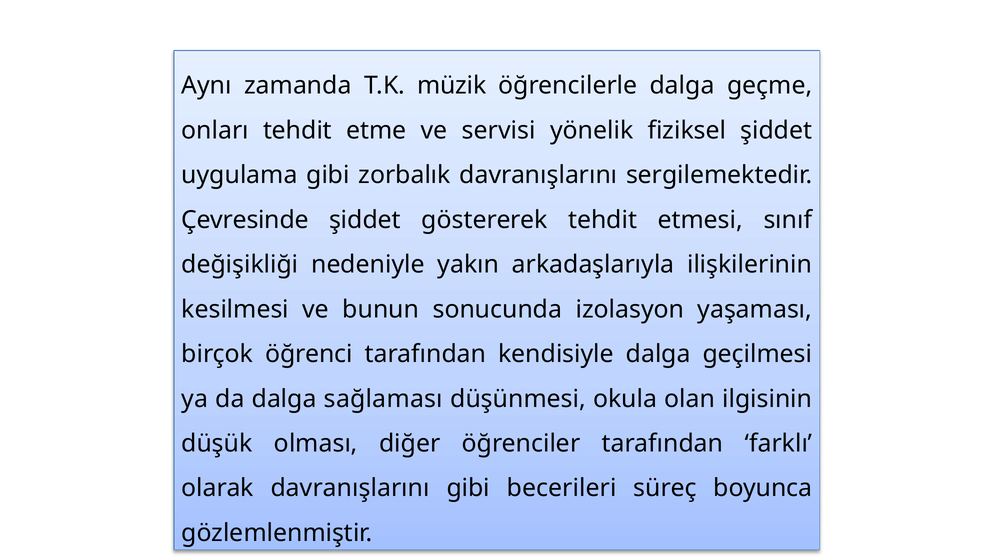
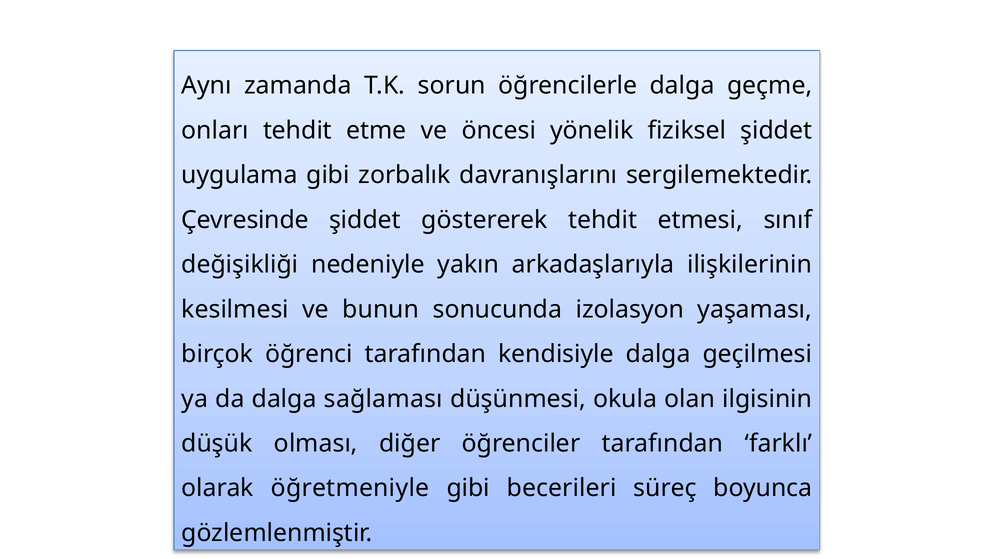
müzik: müzik -> sorun (452, 86)
servisi: servisi -> öncesi (499, 131)
olarak davranışlarını: davranışlarını -> öğretmeniyle (350, 488)
